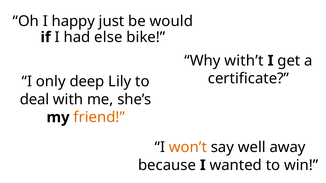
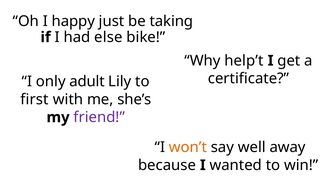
would: would -> taking (171, 21)
with’t: with’t -> help’t (244, 61)
deep: deep -> adult (87, 82)
deal: deal -> first (34, 100)
friend colour: orange -> purple (99, 118)
